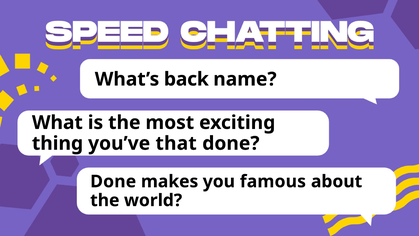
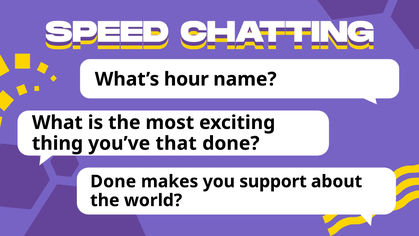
back: back -> hour (186, 79)
famous: famous -> support (273, 181)
